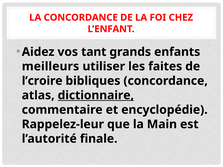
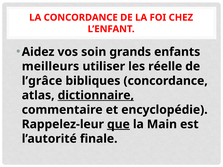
tant: tant -> soin (94, 52)
faites: faites -> réelle (165, 66)
l’croire: l’croire -> l’grâce (42, 81)
que underline: none -> present (118, 124)
